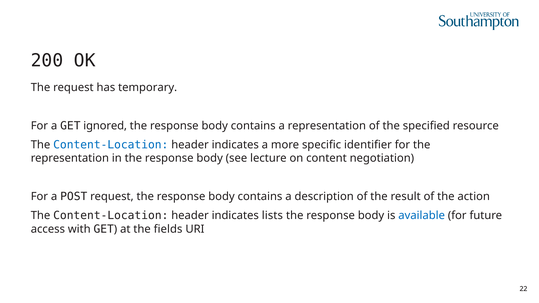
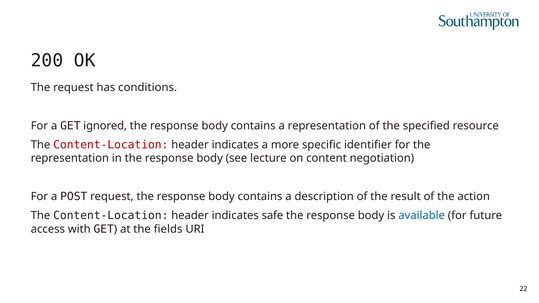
temporary: temporary -> conditions (148, 88)
Content-Location colour: blue -> red (111, 145)
lists: lists -> safe (272, 216)
